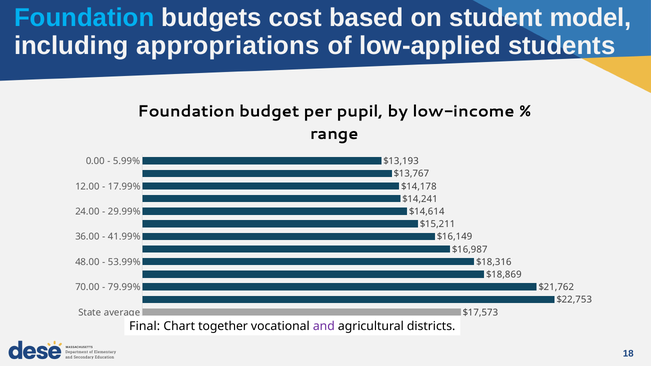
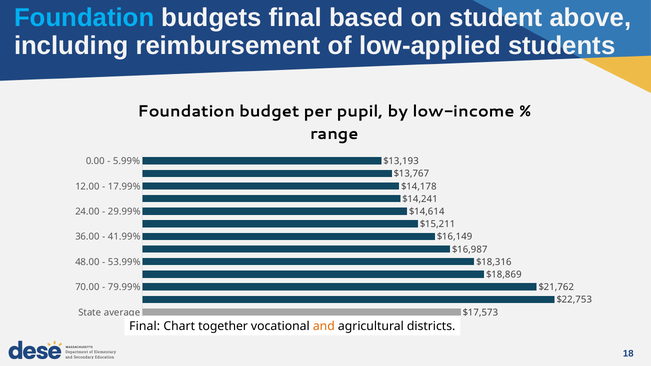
budgets cost: cost -> final (295, 18)
model: model -> above (590, 18)
appropriations: appropriations -> reimbursement (228, 46)
and colour: purple -> orange (324, 327)
